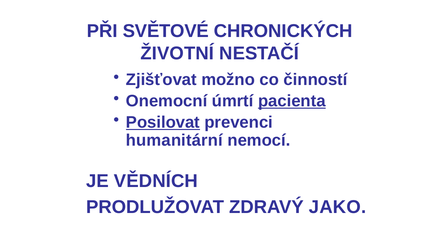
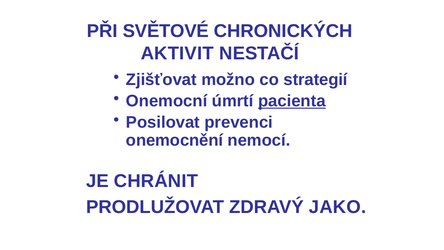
ŽIVOTNÍ: ŽIVOTNÍ -> AKTIVIT (177, 53)
činností: činností -> strategií (316, 80)
Posilovat underline: present -> none (163, 122)
humanitární: humanitární -> onemocnění (175, 140)
VĚDNÍCH: VĚDNÍCH -> CHRÁNIT (156, 181)
